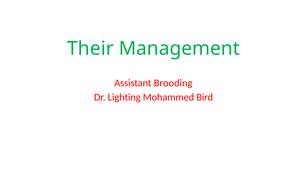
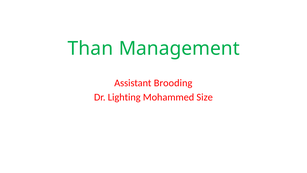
Their: Their -> Than (90, 48)
Bird: Bird -> Size (205, 97)
